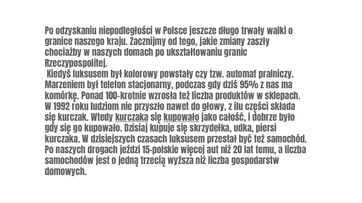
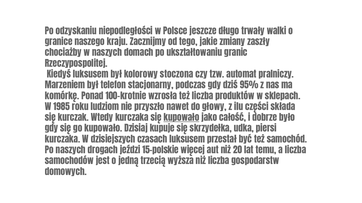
powstały: powstały -> stoczona (177, 75)
1992: 1992 -> 1985 (62, 107)
kurczaka underline: present -> none (132, 118)
